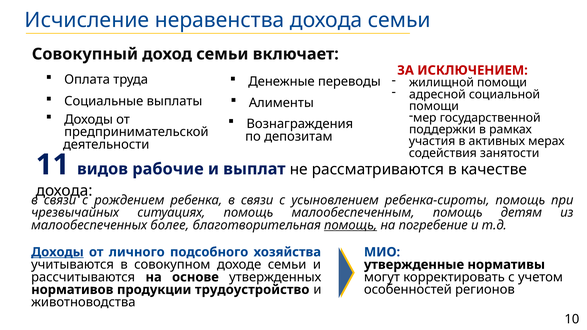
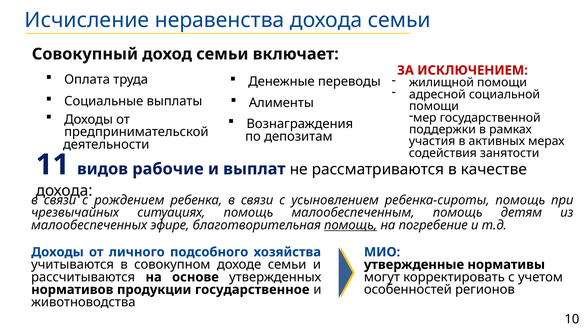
более: более -> эфире (170, 225)
Доходы underline: present -> none (57, 252)
трудоустройство: трудоустройство -> государственное (252, 290)
